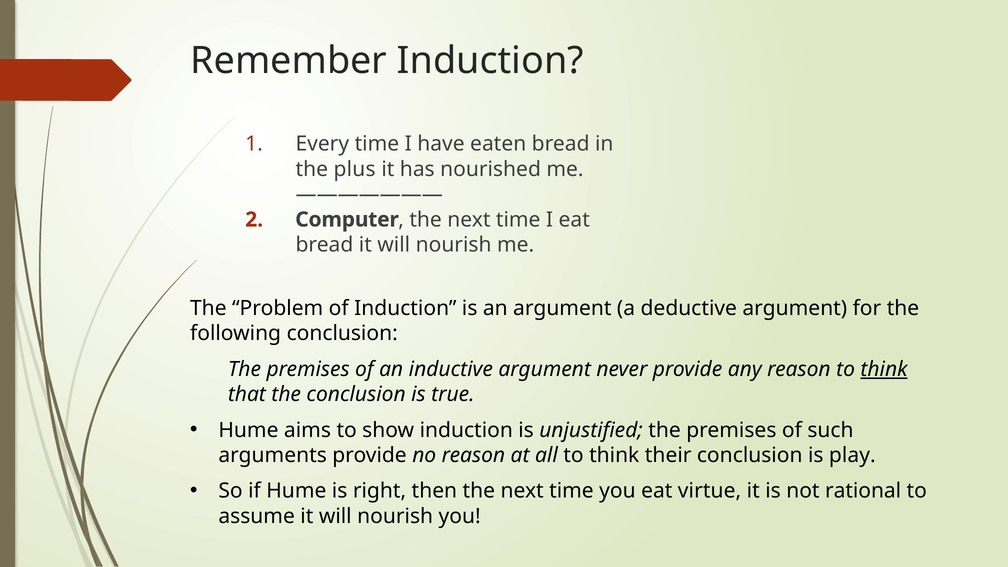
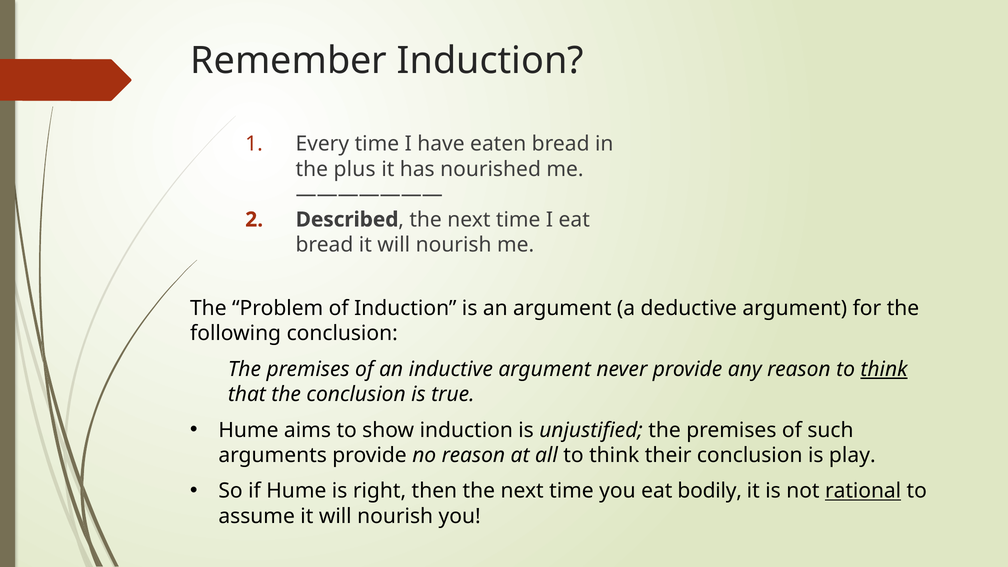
Computer: Computer -> Described (347, 220)
virtue: virtue -> bodily (710, 491)
rational underline: none -> present (863, 491)
